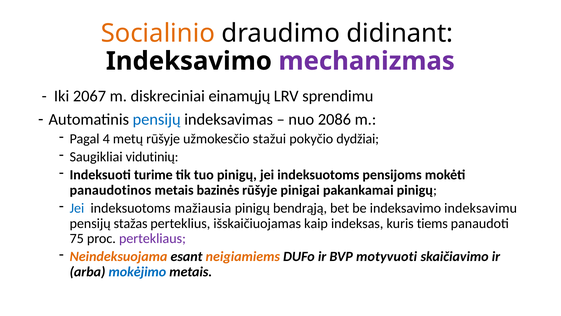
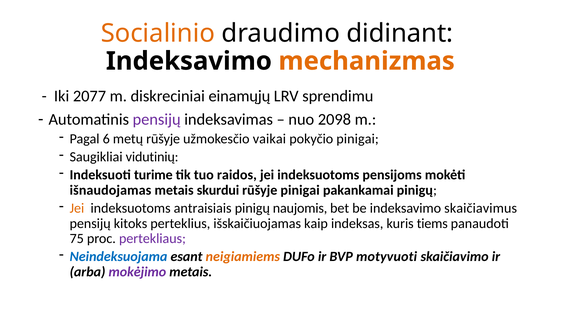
mechanizmas colour: purple -> orange (367, 61)
2067: 2067 -> 2077 (89, 96)
pensijų colour: blue -> purple (157, 119)
2086: 2086 -> 2098 (334, 119)
4: 4 -> 6 (106, 139)
stažui: stažui -> vaikai (269, 139)
pokyčio dydžiai: dydžiai -> pinigai (358, 139)
tuo pinigų: pinigų -> raidos (237, 175)
panaudotinos: panaudotinos -> išnaudojamas (110, 190)
bazinės: bazinės -> skurdui (218, 190)
Jei colour: blue -> orange (77, 208)
mažiausia: mažiausia -> antraisiais (203, 208)
bendrąją: bendrąją -> naujomis (300, 208)
indeksavimu: indeksavimu -> skaičiavimus (481, 208)
stažas: stažas -> kitoks (131, 223)
Neindeksuojama colour: orange -> blue (118, 256)
mokėjimo colour: blue -> purple (137, 271)
